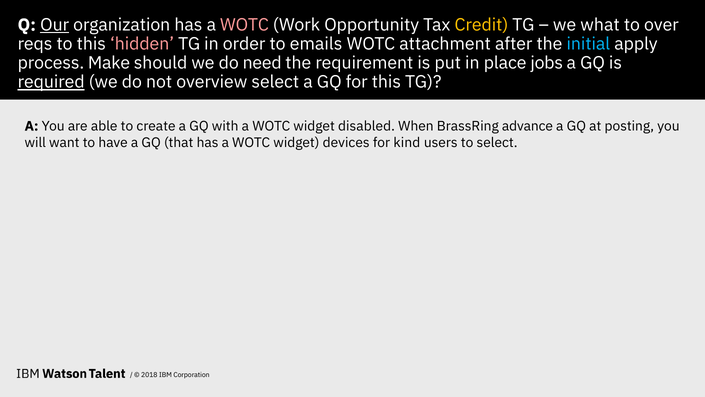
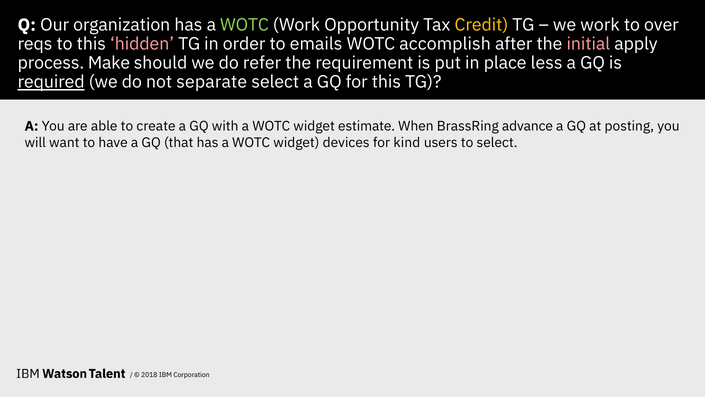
Our underline: present -> none (55, 25)
WOTC colour: pink -> light green (244, 25)
we what: what -> work (600, 25)
attachment: attachment -> accomplish (445, 44)
initial colour: light blue -> pink (588, 44)
need: need -> refer (262, 63)
jobs: jobs -> less (547, 63)
overview: overview -> separate (212, 82)
disabled: disabled -> estimate (367, 126)
